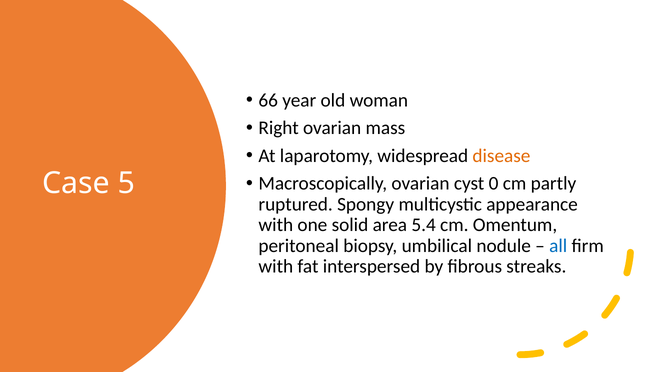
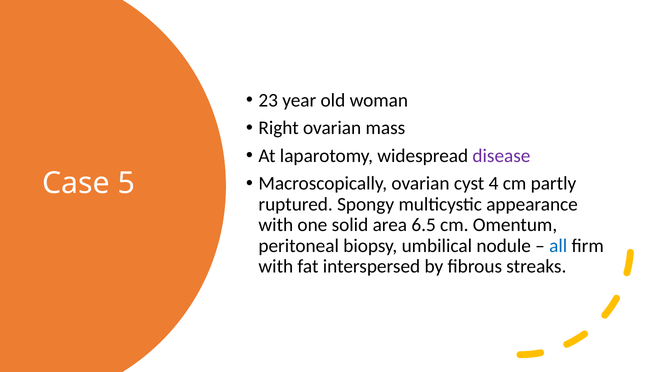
66: 66 -> 23 (268, 100)
disease colour: orange -> purple (501, 156)
0: 0 -> 4 (494, 183)
5.4: 5.4 -> 6.5 (424, 225)
